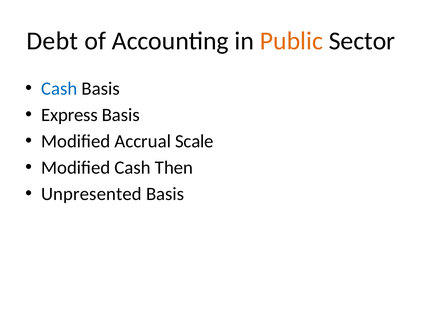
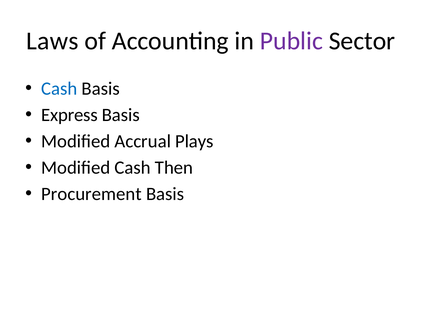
Debt: Debt -> Laws (52, 41)
Public colour: orange -> purple (291, 41)
Scale: Scale -> Plays (194, 141)
Unpresented: Unpresented -> Procurement (91, 194)
